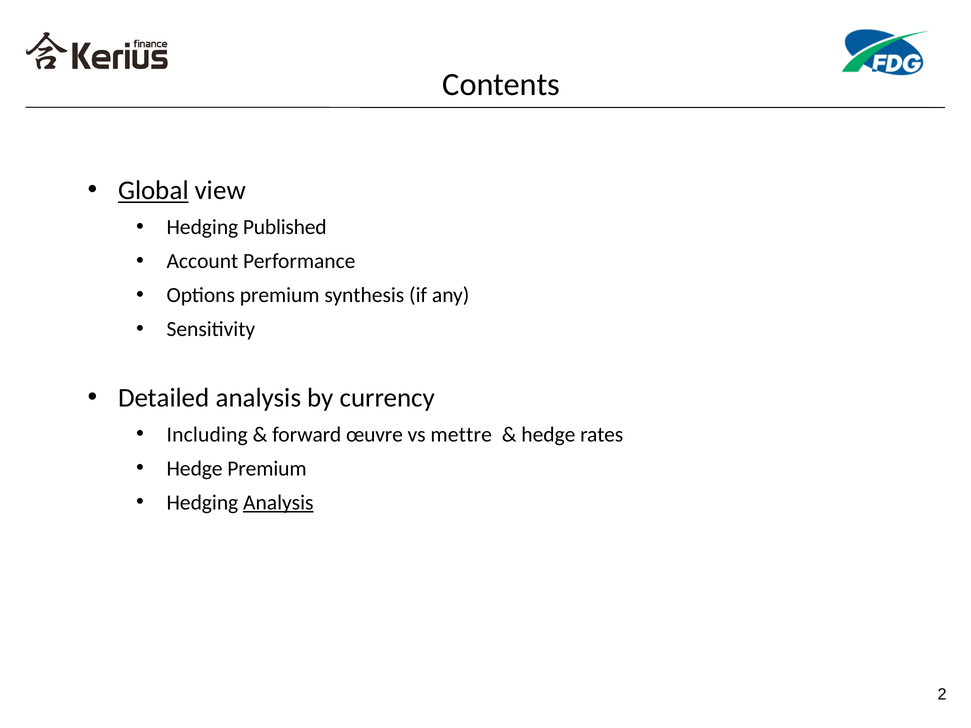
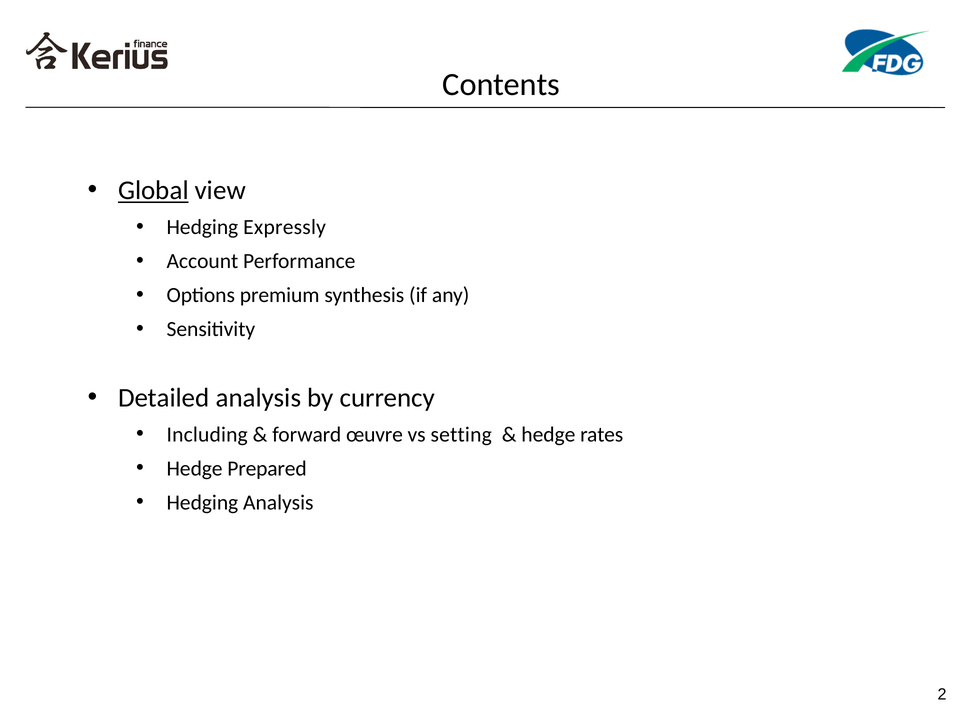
Published: Published -> Expressly (285, 227)
mettre: mettre -> setting (461, 435)
Hedge Premium: Premium -> Prepared (267, 469)
Analysis underline: present -> none (278, 503)
